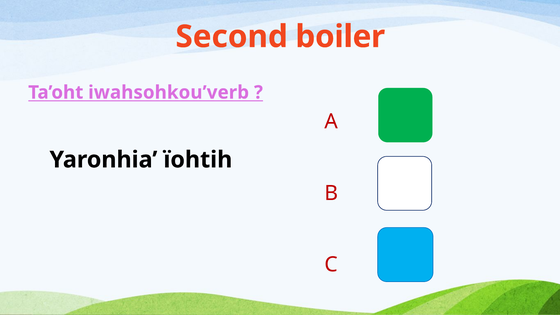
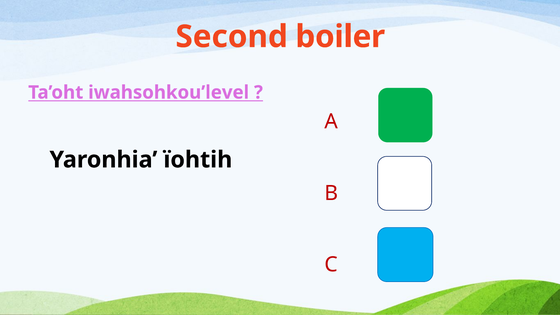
iwahsohkou’verb: iwahsohkou’verb -> iwahsohkou’level (169, 92)
